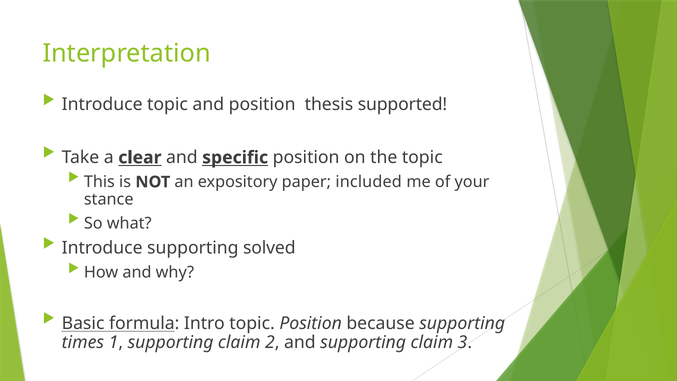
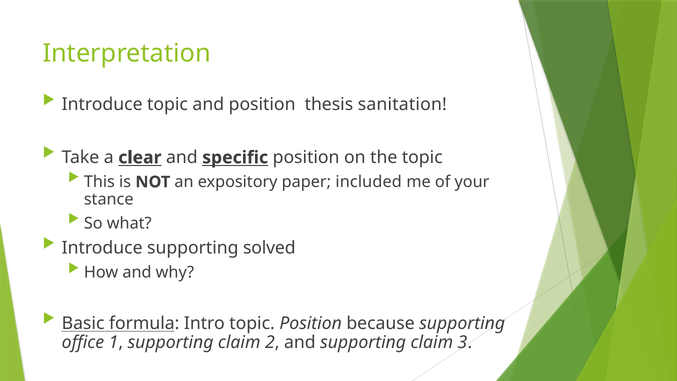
supported: supported -> sanitation (402, 105)
times: times -> office (83, 342)
